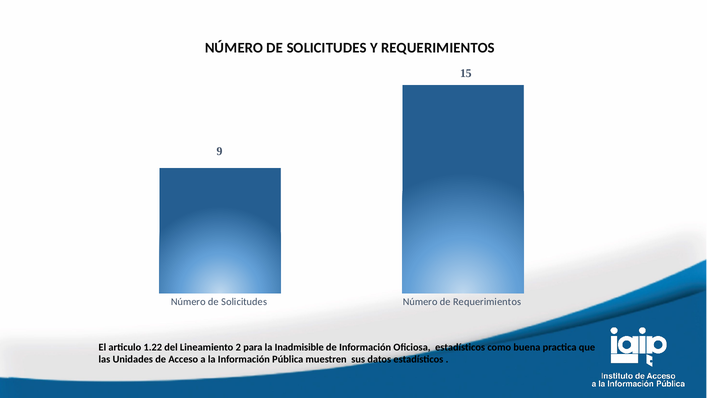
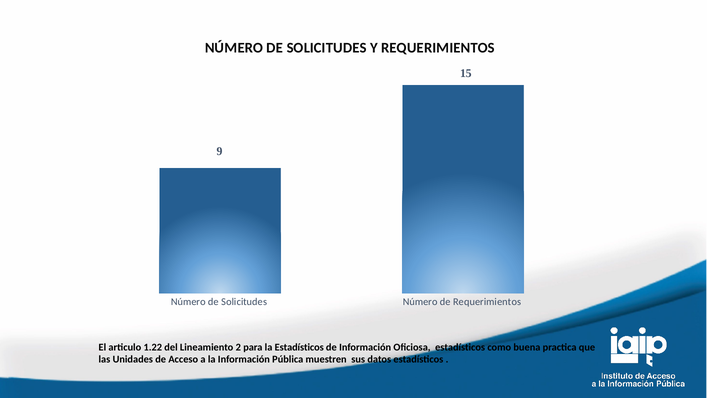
la Inadmisible: Inadmisible -> Estadísticos (299, 347)
